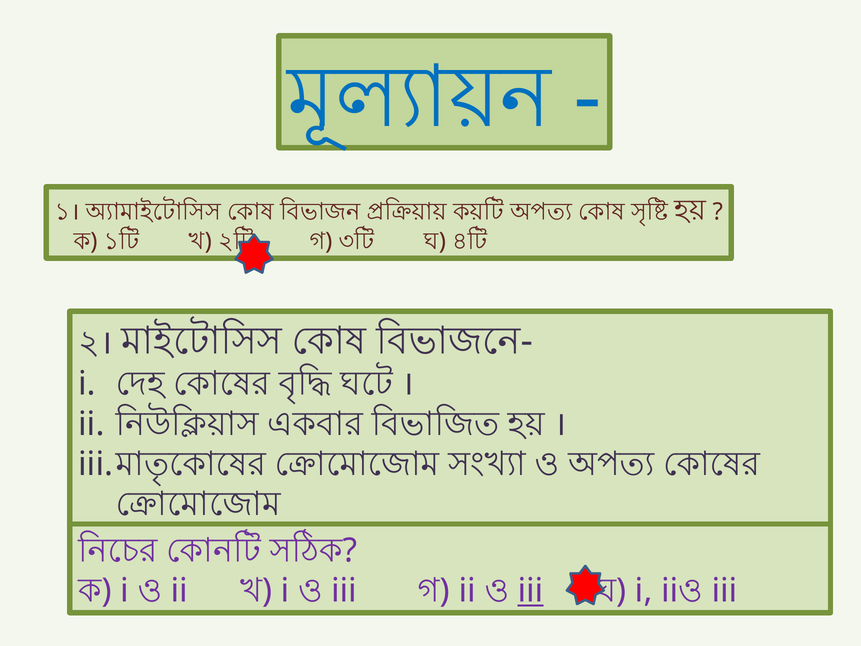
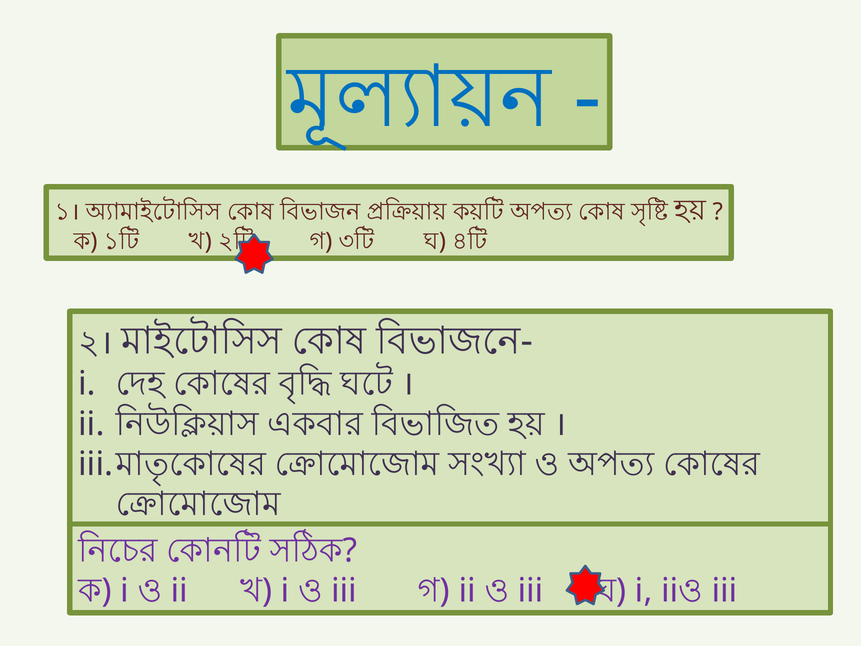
iii underline: present -> none (531, 591)
